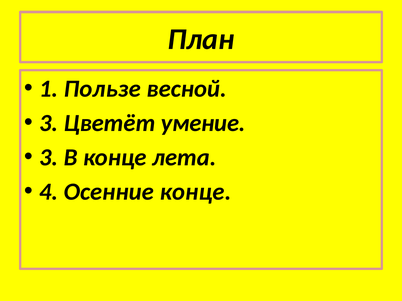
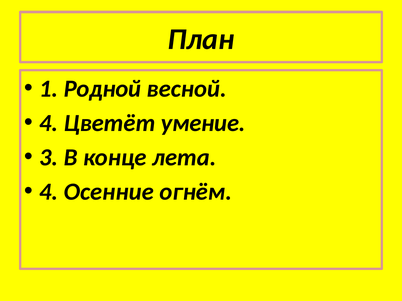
Пользе: Пользе -> Родной (103, 89)
3: 3 -> 4 (49, 123)
Осенние конце: конце -> огнём (196, 192)
